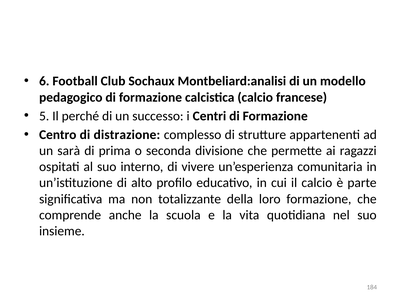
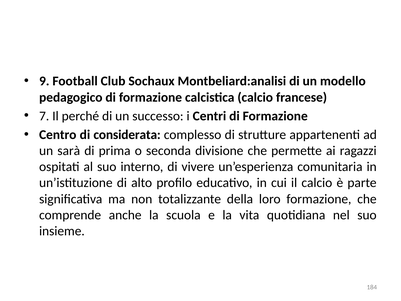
6: 6 -> 9 (44, 81)
5: 5 -> 7 (44, 116)
distrazione: distrazione -> considerata (127, 135)
